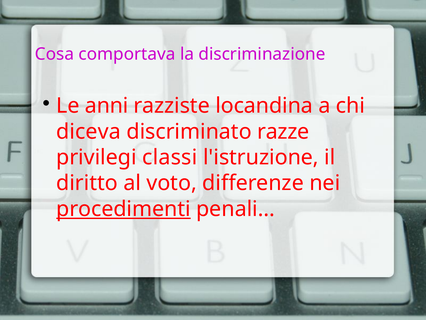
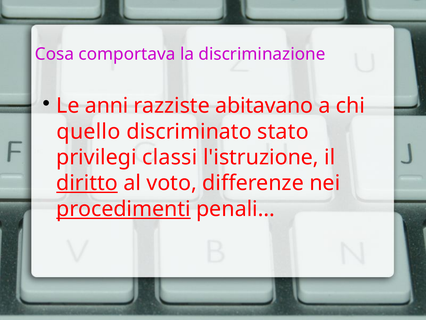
locandina: locandina -> abitavano (264, 106)
diceva: diceva -> quello (88, 131)
razze: razze -> stato (283, 131)
diritto underline: none -> present (87, 183)
